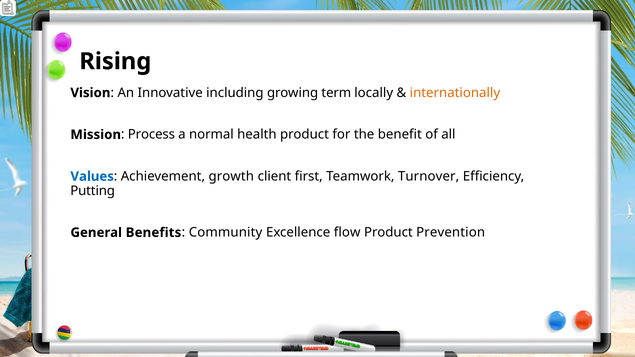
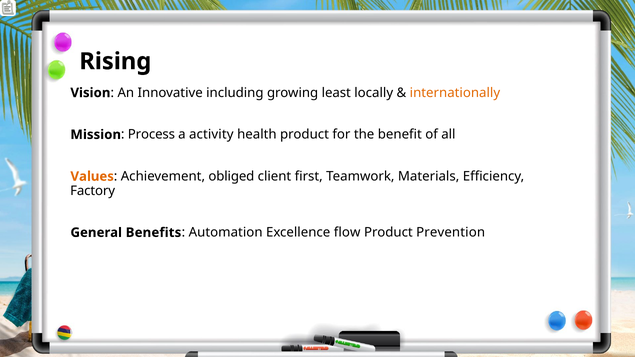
term: term -> least (336, 93)
normal: normal -> activity (211, 135)
Values colour: blue -> orange (92, 177)
growth: growth -> obliged (231, 177)
Turnover: Turnover -> Materials (429, 177)
Putting: Putting -> Factory (93, 191)
Community: Community -> Automation (226, 233)
